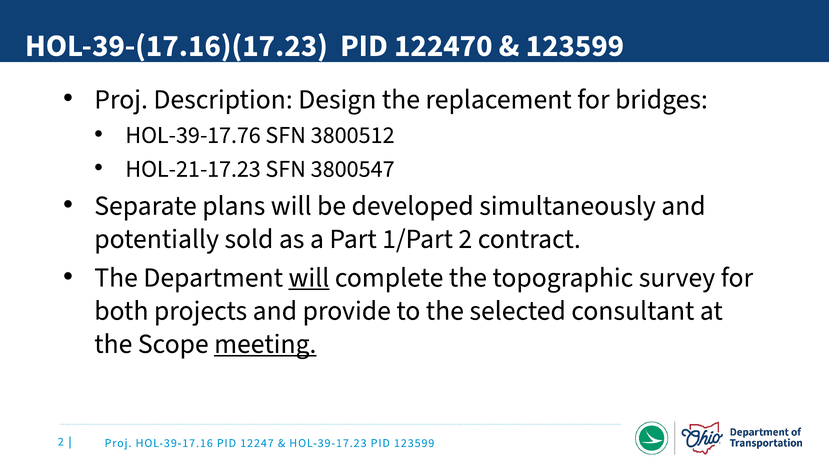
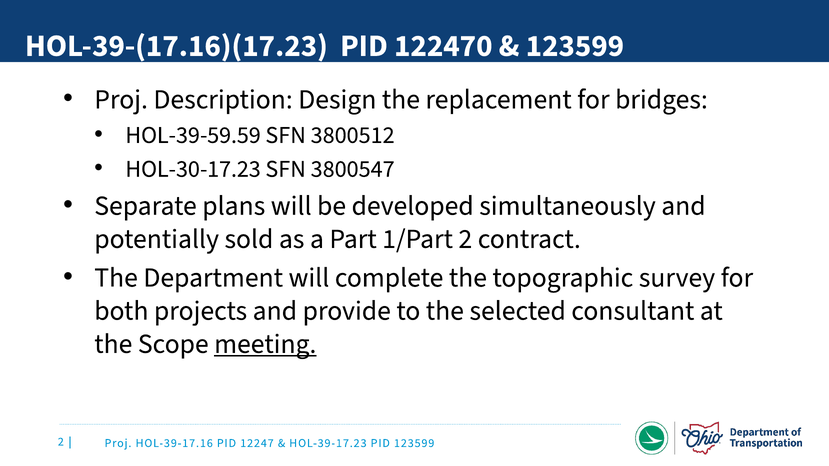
HOL-39-17.76: HOL-39-17.76 -> HOL-39-59.59 (193, 135)
HOL-21-17.23: HOL-21-17.23 -> HOL-30-17.23 (193, 169)
will underline: present -> none (309, 278)
